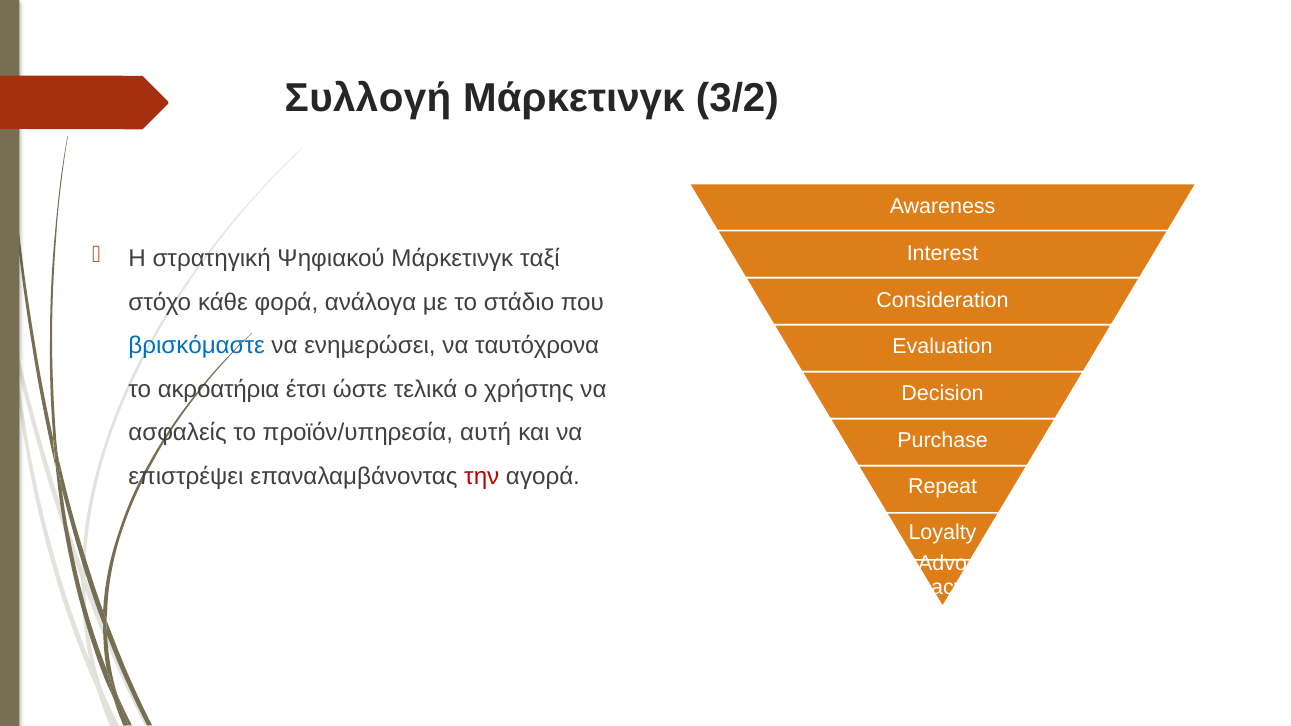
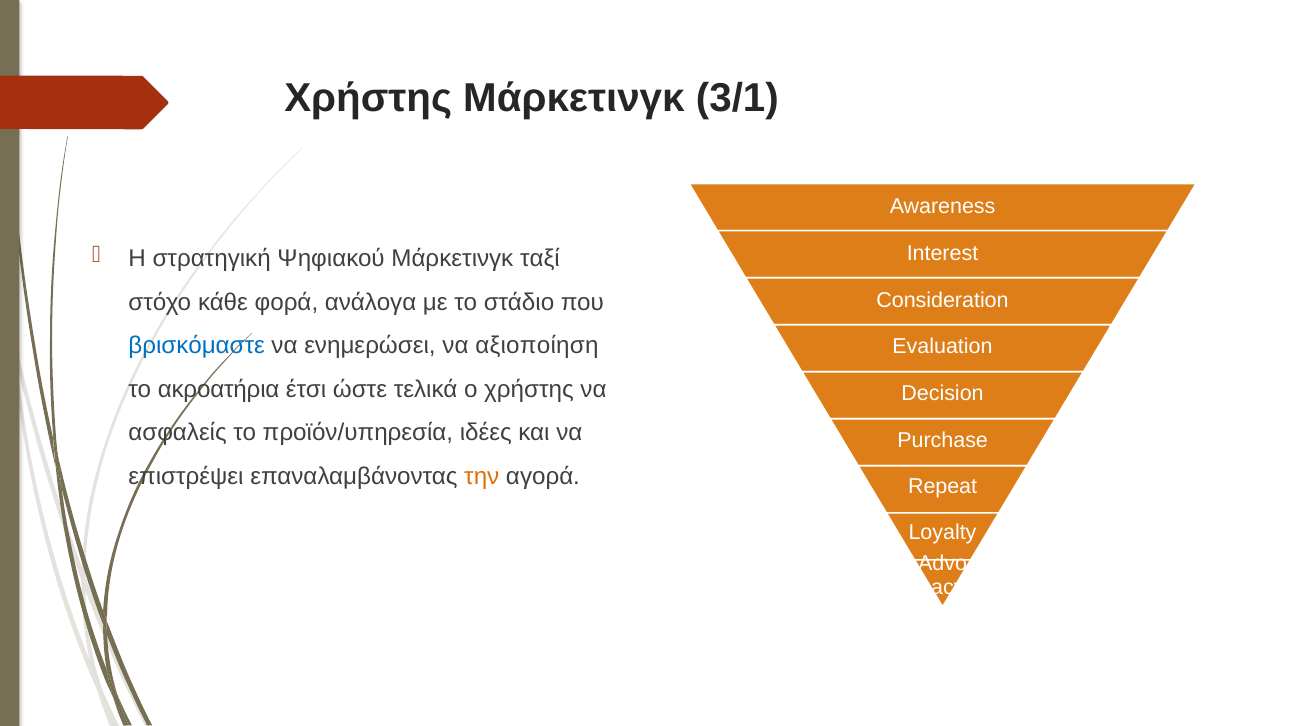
Συλλογή: Συλλογή -> Χρήστης (368, 98)
3/2: 3/2 -> 3/1 (737, 98)
ταυτόχρονα: ταυτόχρονα -> αξιοποίηση (537, 346)
αυτή: αυτή -> ιδέες (486, 433)
την colour: red -> orange (482, 477)
